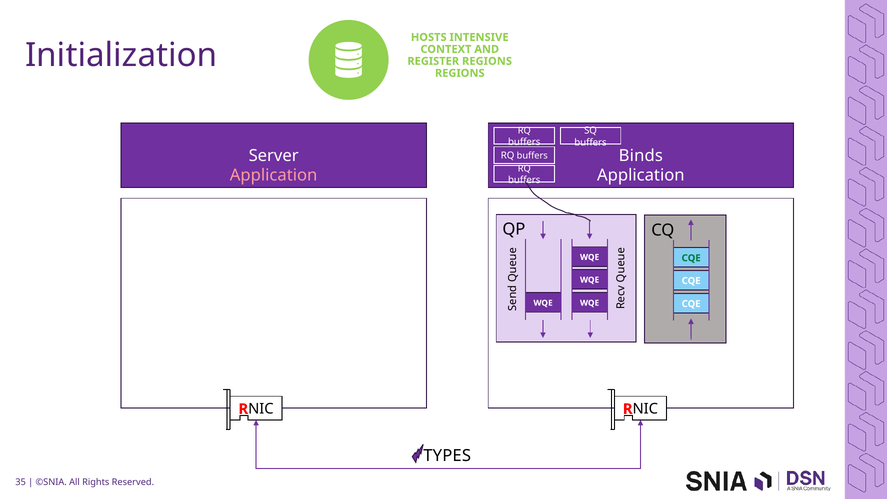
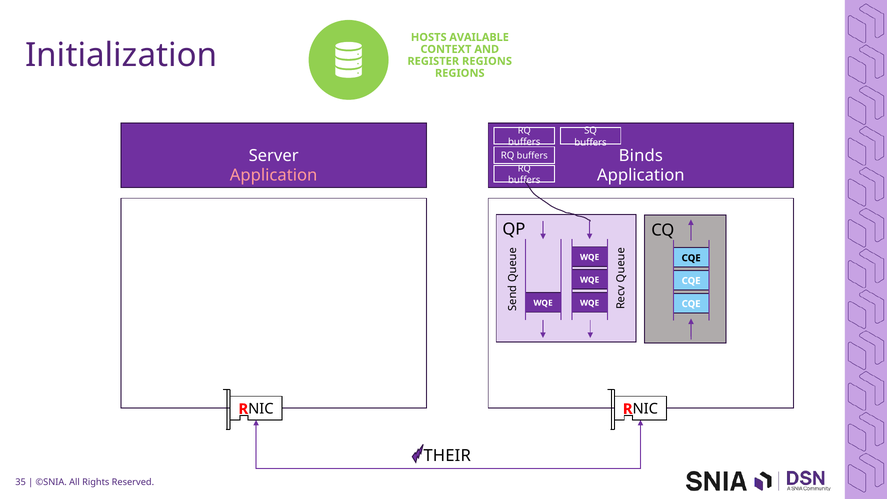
INTENSIVE: INTENSIVE -> AVAILABLE (479, 37)
CQE colour: green -> black (691, 258)
TYPES: TYPES -> THEIR (447, 456)
